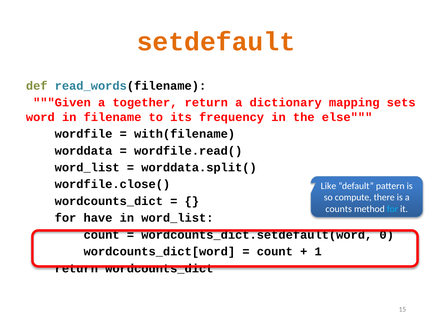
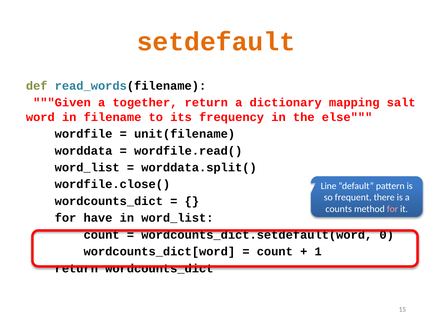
sets: sets -> salt (401, 103)
with(filename: with(filename -> unit(filename (185, 134)
Like: Like -> Line (329, 186)
compute: compute -> frequent (353, 197)
for colour: light blue -> pink (392, 209)
